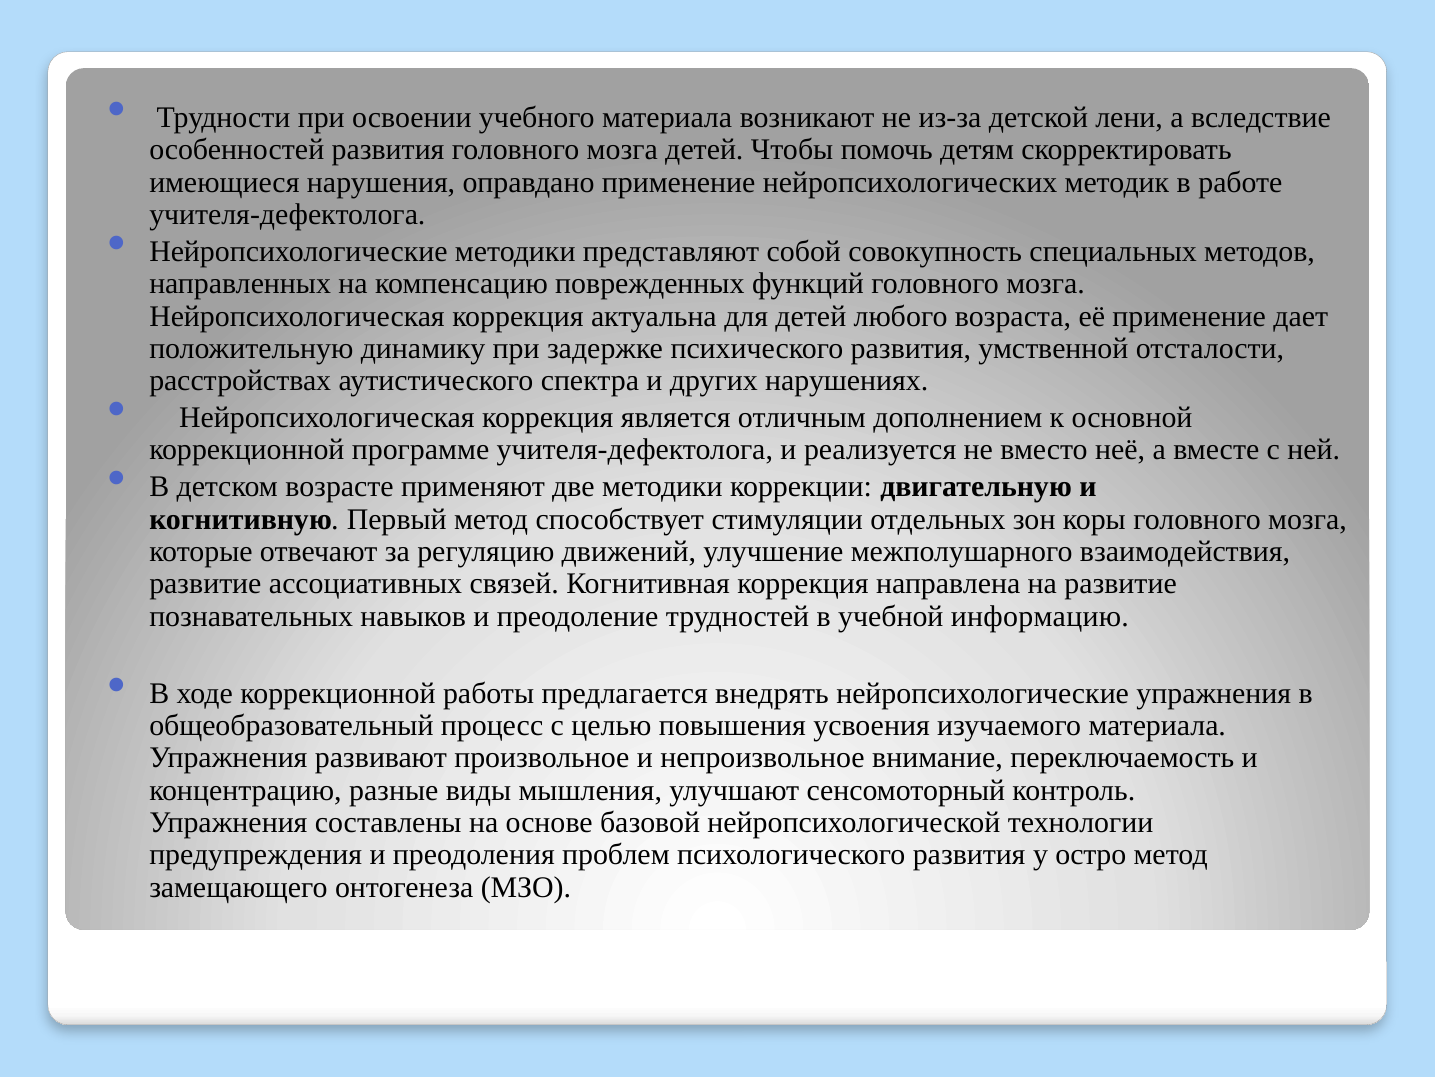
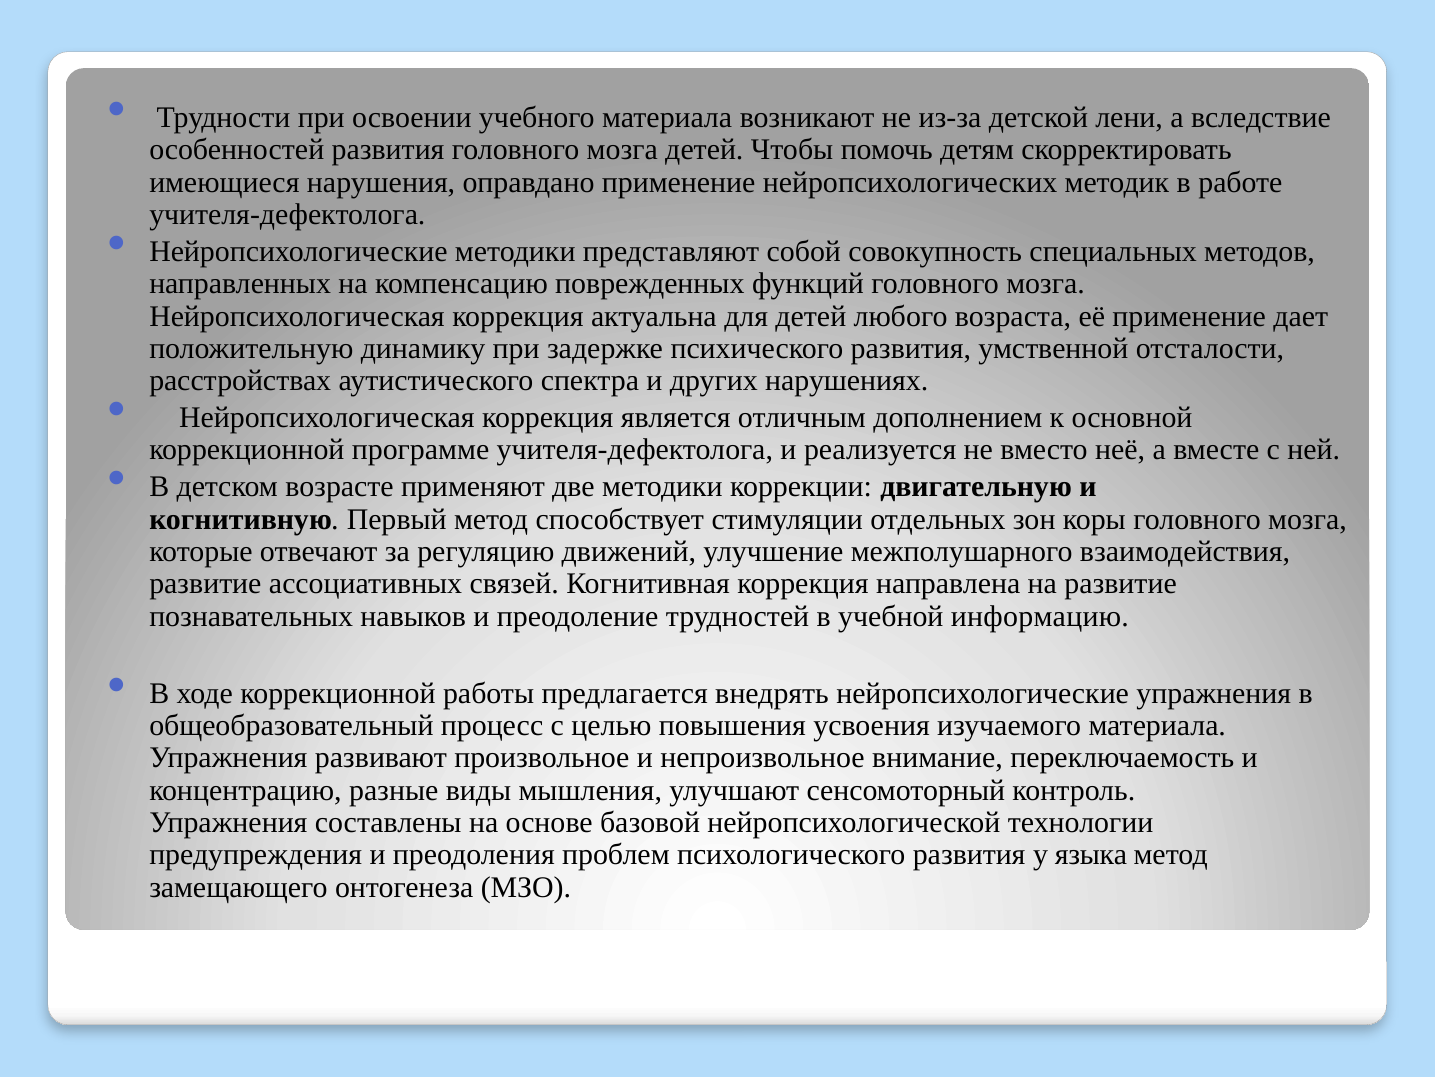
остро: остро -> языка (1091, 854)
